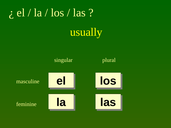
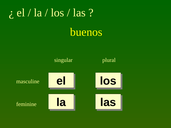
usually: usually -> buenos (86, 32)
